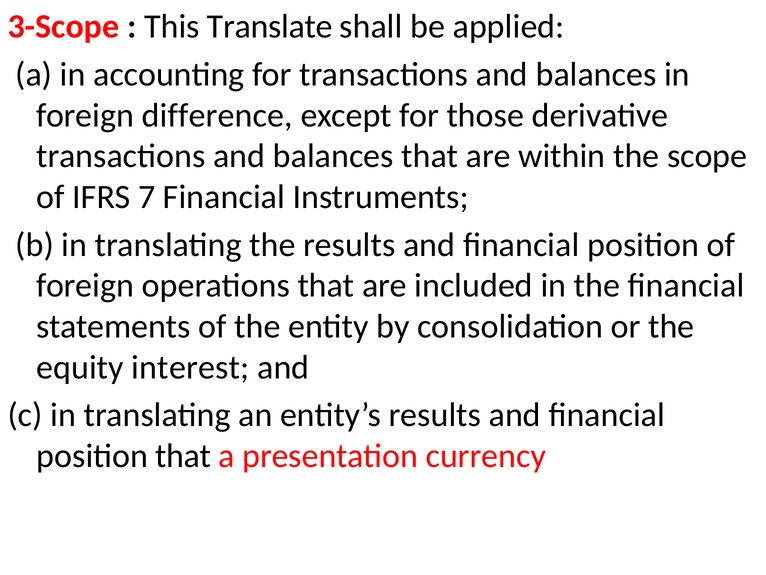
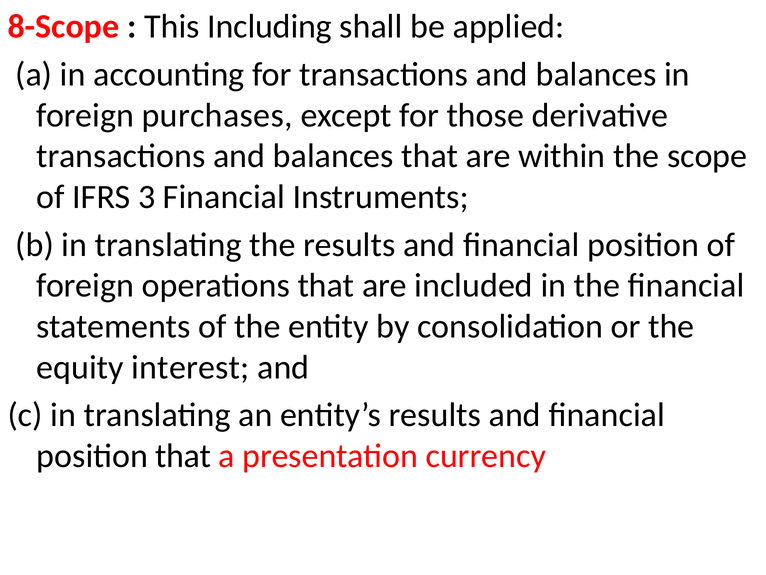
3-Scope: 3-Scope -> 8-Scope (63, 27)
Translate: Translate -> Including (270, 27)
difference: difference -> purchases (217, 115)
7: 7 -> 3 (147, 197)
